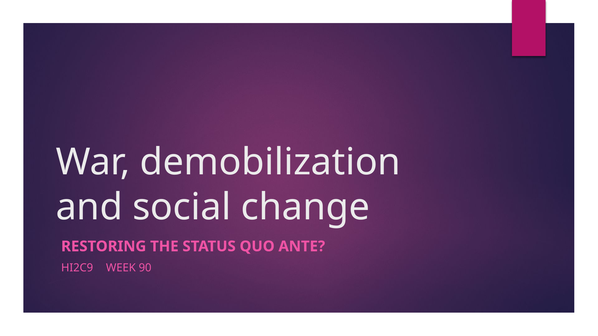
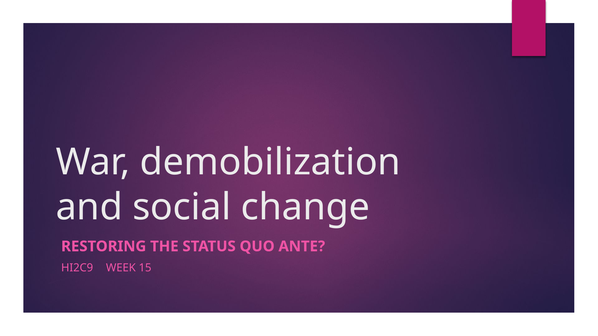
90: 90 -> 15 (145, 268)
